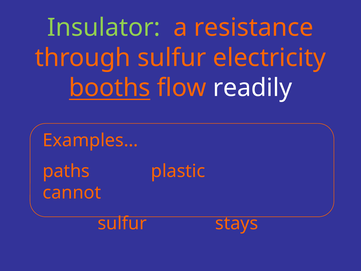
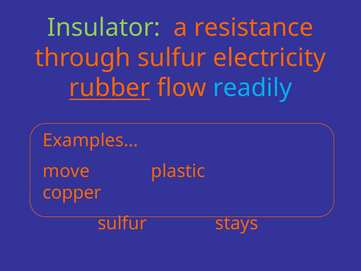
booths: booths -> rubber (110, 88)
readily colour: white -> light blue (252, 88)
paths: paths -> move (66, 171)
cannot: cannot -> copper (72, 193)
